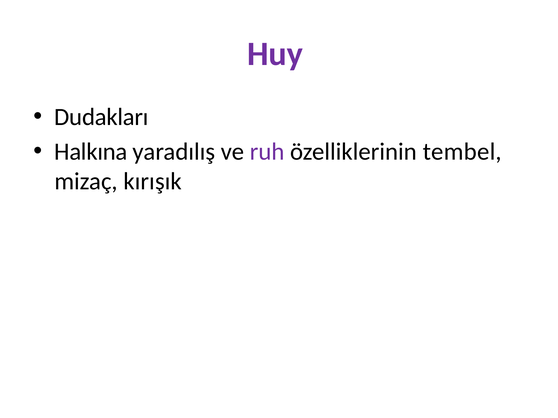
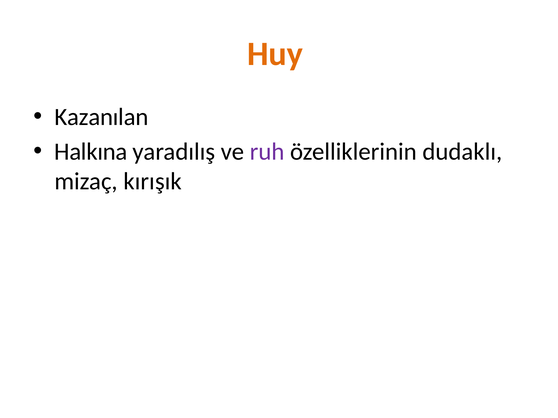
Huy colour: purple -> orange (275, 54)
Dudakları: Dudakları -> Kazanılan (101, 117)
tembel: tembel -> dudaklı (462, 152)
